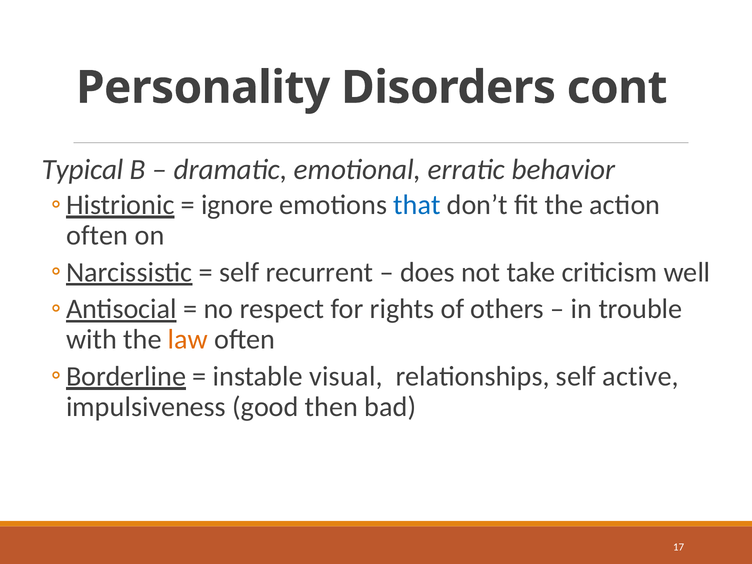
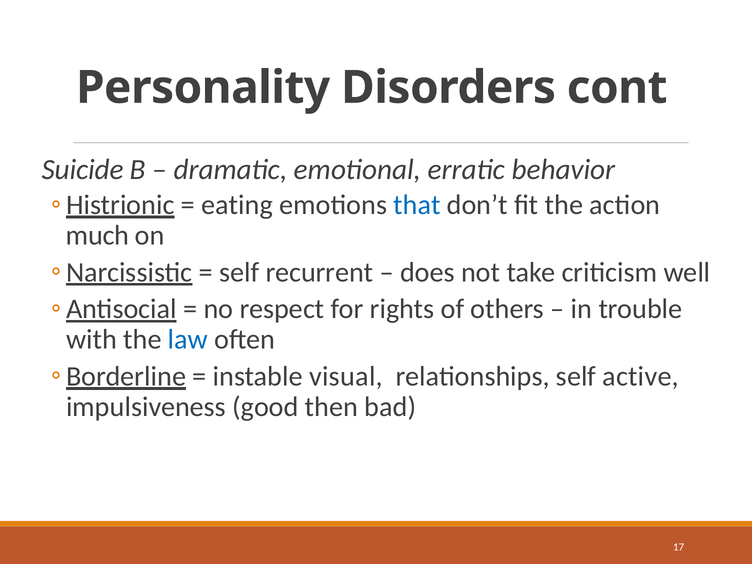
Typical: Typical -> Suicide (83, 170)
ignore: ignore -> eating (237, 205)
often: often -> much (97, 235)
law colour: orange -> blue (188, 340)
